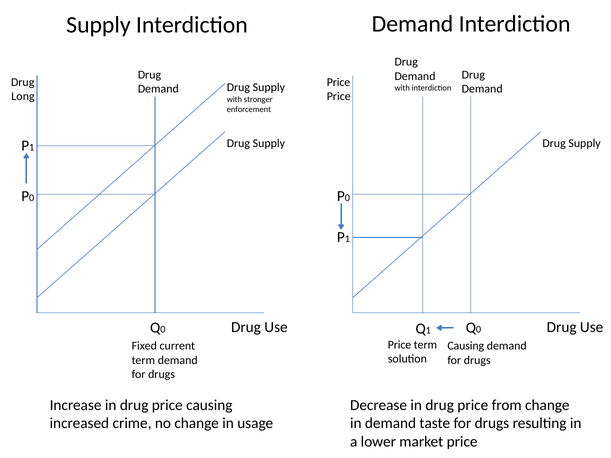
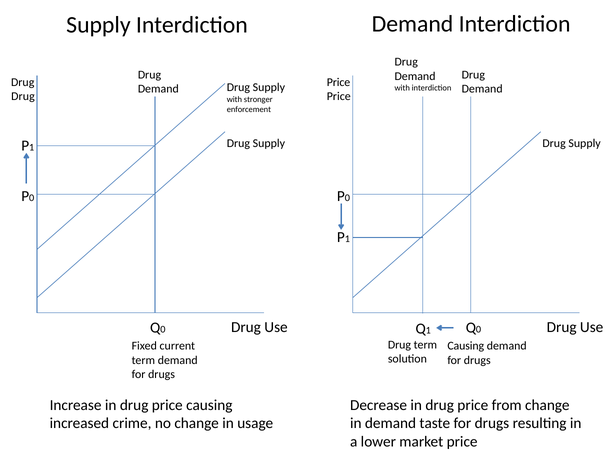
Long: Long -> Drug (23, 97)
Price: Price -> Drug (399, 345)
